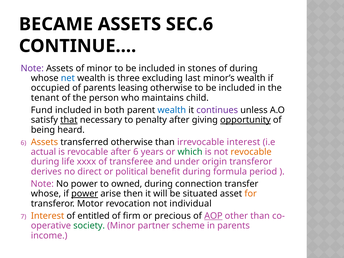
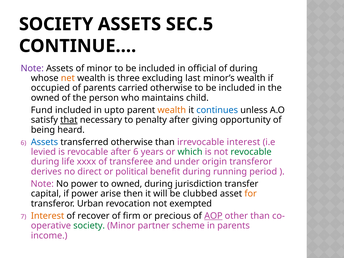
BECAME: BECAME -> SOCIETY (56, 24)
SEC.6: SEC.6 -> SEC.5 (189, 24)
stones: stones -> official (202, 68)
net colour: blue -> orange (68, 78)
leasing: leasing -> carried (133, 88)
tenant: tenant -> owned (45, 98)
both: both -> upto (114, 110)
wealth colour: blue -> orange (172, 110)
continues colour: purple -> blue (217, 110)
opportunity underline: present -> none (245, 120)
Assets colour: orange -> blue (44, 142)
actual: actual -> levied (43, 152)
revocable colour: orange -> green (251, 152)
formula: formula -> running (230, 172)
connection: connection -> jurisdiction (199, 184)
whose: whose -> capital (46, 194)
power underline: present -> none (85, 194)
situated: situated -> clubbed (200, 194)
Motor: Motor -> Urban (90, 204)
individual: individual -> exempted (191, 204)
entitled: entitled -> recover (94, 216)
